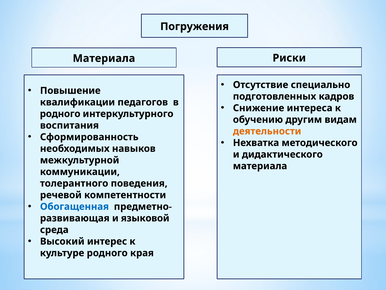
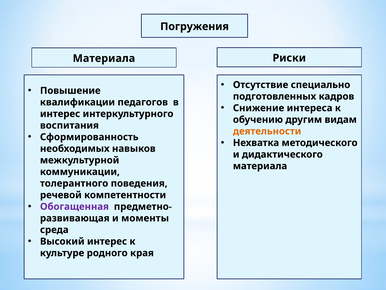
родного: родного -> интерес (60, 114)
Обогащенная colour: blue -> purple (74, 206)
языковой: языковой -> моменты (145, 218)
